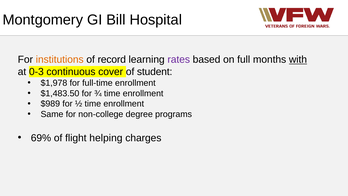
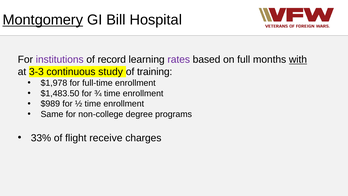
Montgomery underline: none -> present (43, 20)
institutions colour: orange -> purple (60, 59)
0-3: 0-3 -> 3-3 (36, 72)
cover: cover -> study (111, 72)
student: student -> training (155, 72)
69%: 69% -> 33% (41, 138)
helping: helping -> receive (106, 138)
